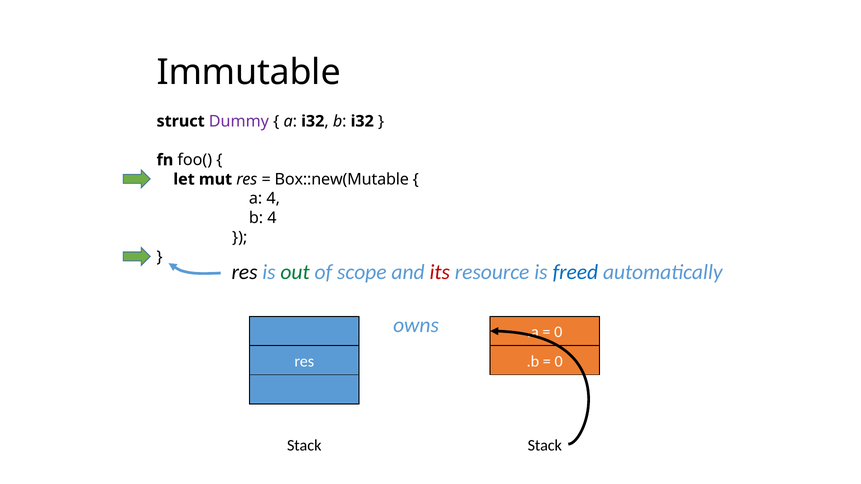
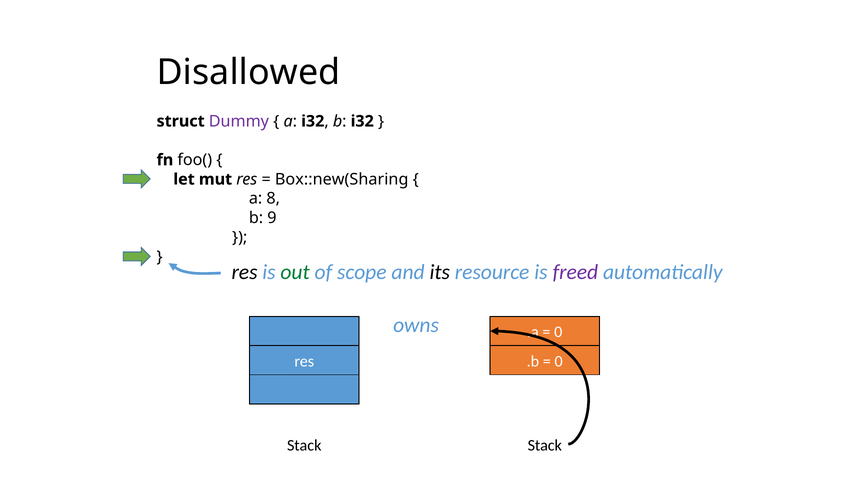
Immutable: Immutable -> Disallowed (249, 72)
Box::new(Mutable: Box::new(Mutable -> Box::new(Sharing (342, 179)
a 4: 4 -> 8 (273, 199)
b 4: 4 -> 9 (272, 218)
its colour: red -> black (440, 272)
freed colour: blue -> purple (575, 272)
